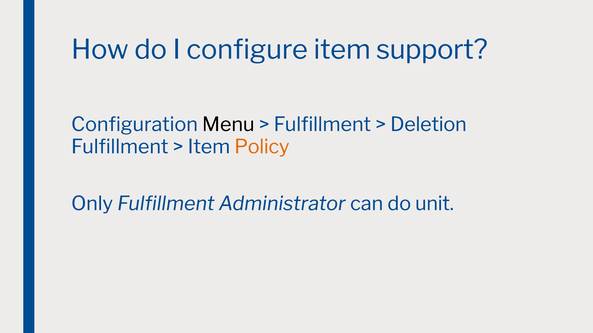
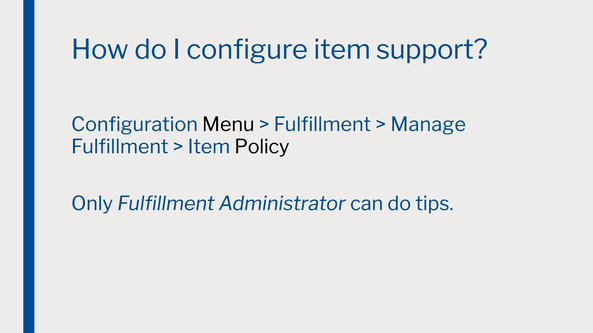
Deletion: Deletion -> Manage (428, 125)
Policy colour: orange -> black (262, 147)
unit: unit -> tips (434, 204)
